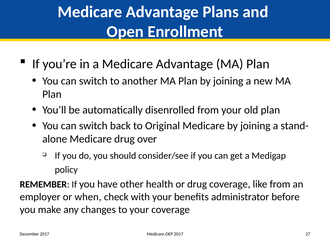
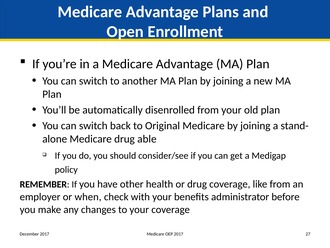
over: over -> able (147, 139)
